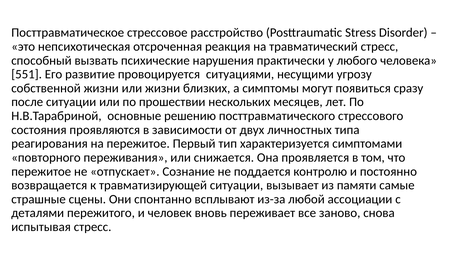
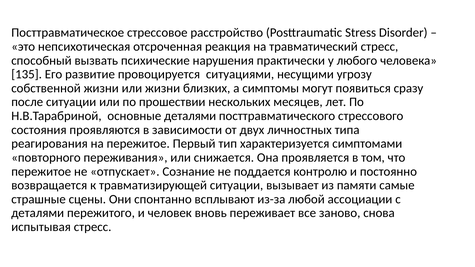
551: 551 -> 135 (27, 74)
основные решению: решению -> деталями (190, 116)
